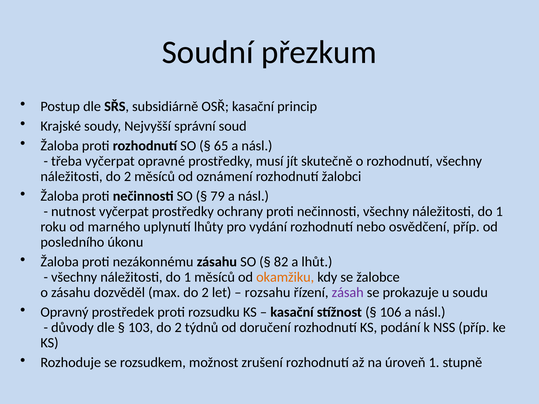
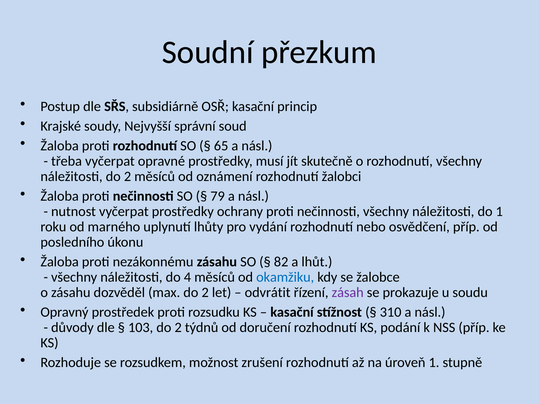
1: 1 -> 4 (187, 277)
okamžiku colour: orange -> blue (285, 277)
rozsahu: rozsahu -> odvrátit (268, 293)
106: 106 -> 310 (391, 312)
